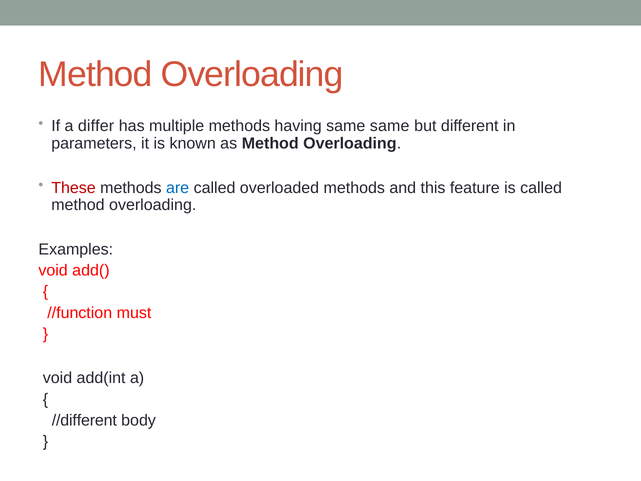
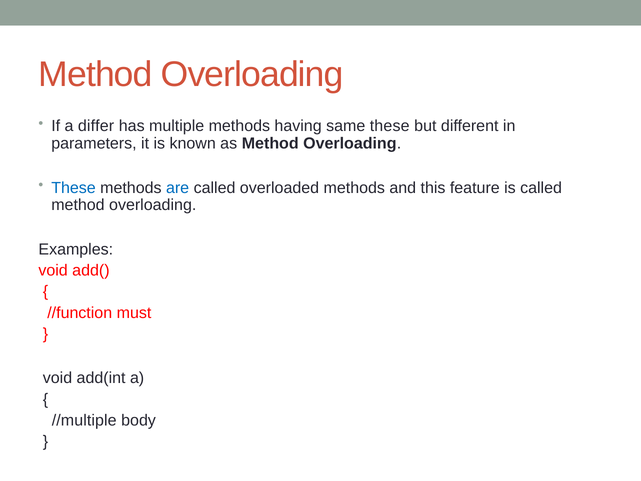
same same: same -> these (390, 126)
These colour: red -> blue (74, 188)
//different: //different -> //multiple (84, 420)
